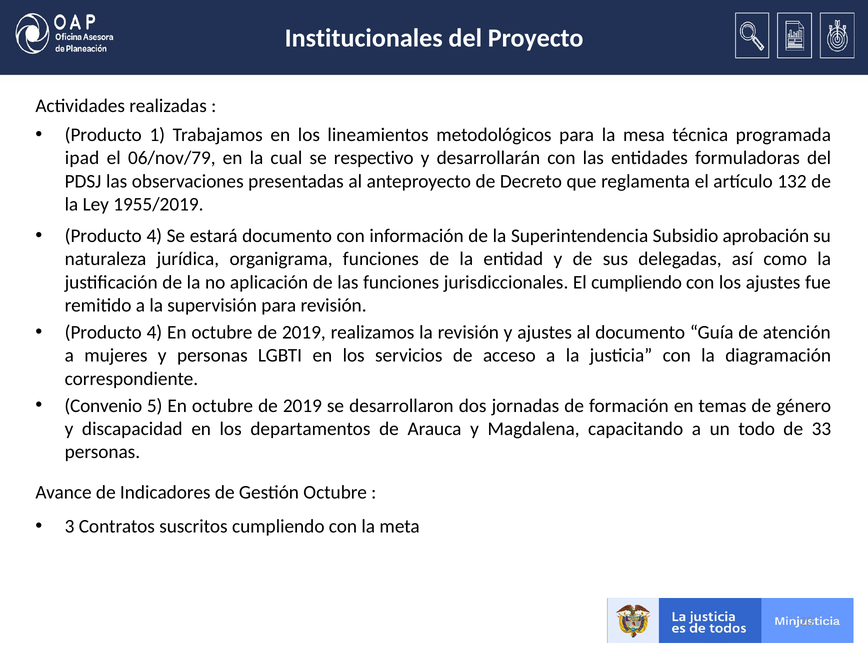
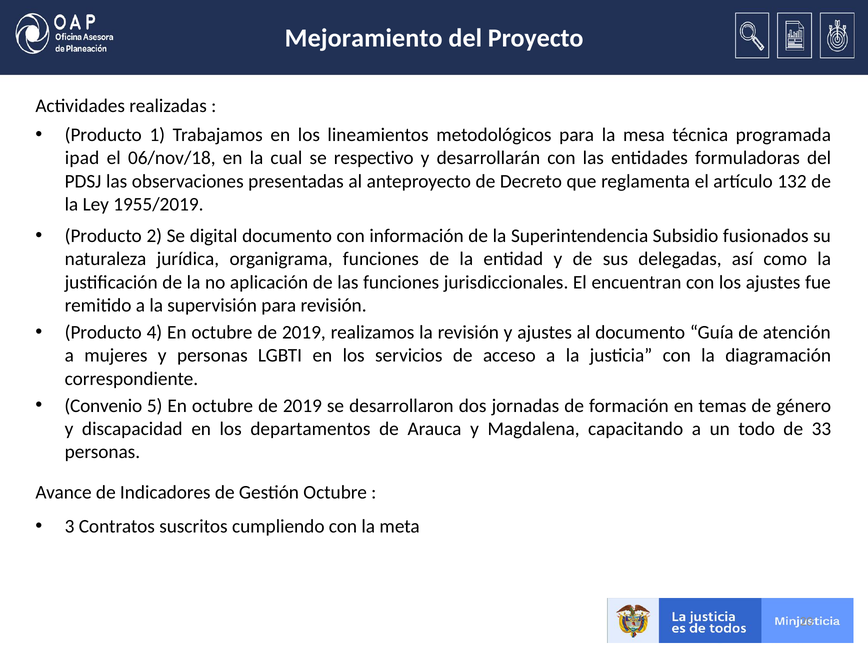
Institucionales: Institucionales -> Mejoramiento (364, 38)
06/nov/79: 06/nov/79 -> 06/nov/18 (172, 158)
4: 4 -> 2 (154, 236)
estará: estará -> digital (214, 236)
aprobación: aprobación -> fusionados (766, 236)
El cumpliendo: cumpliendo -> encuentran (636, 282)
